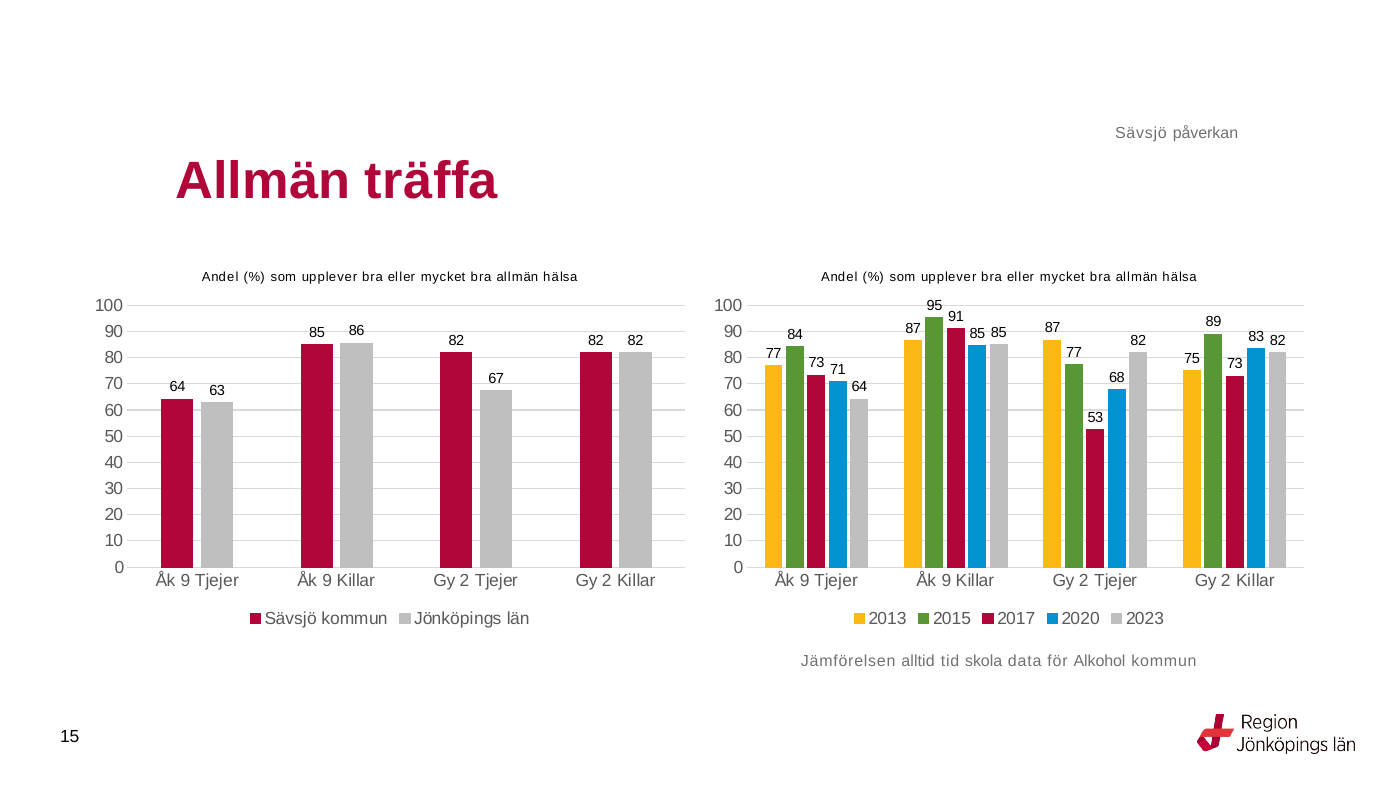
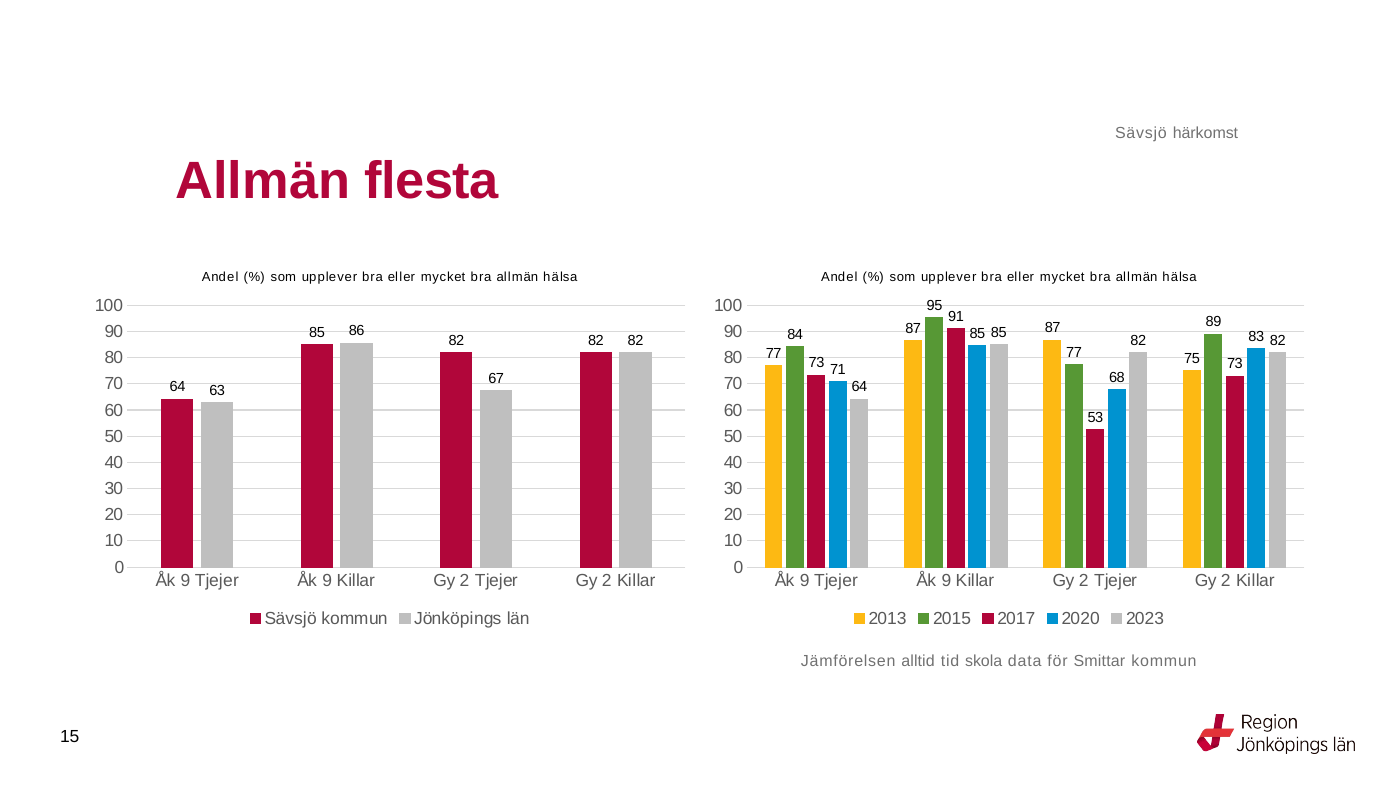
påverkan: påverkan -> härkomst (1205, 133)
träffa: träffa -> flesta (432, 181)
Alkohol: Alkohol -> Smittar (1099, 661)
